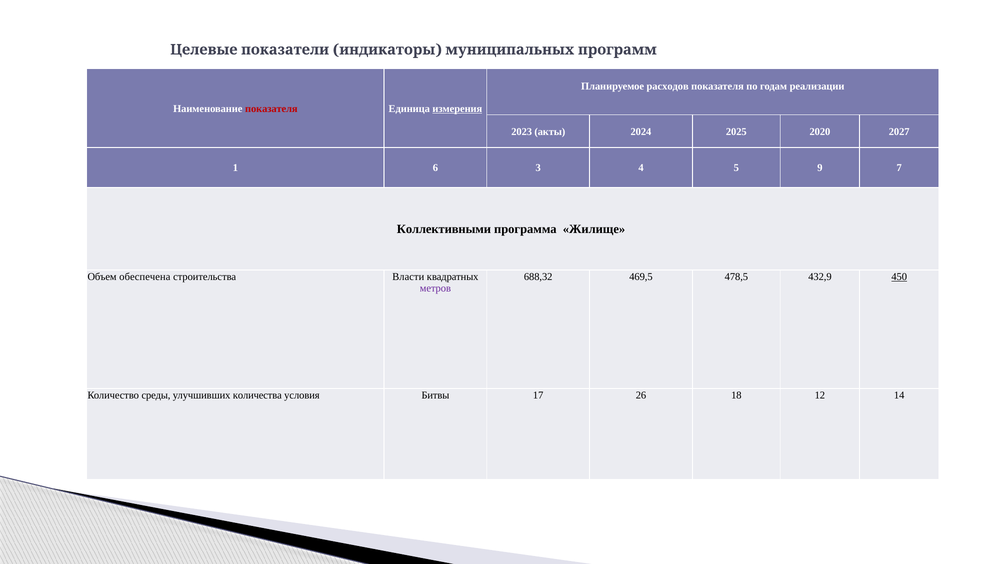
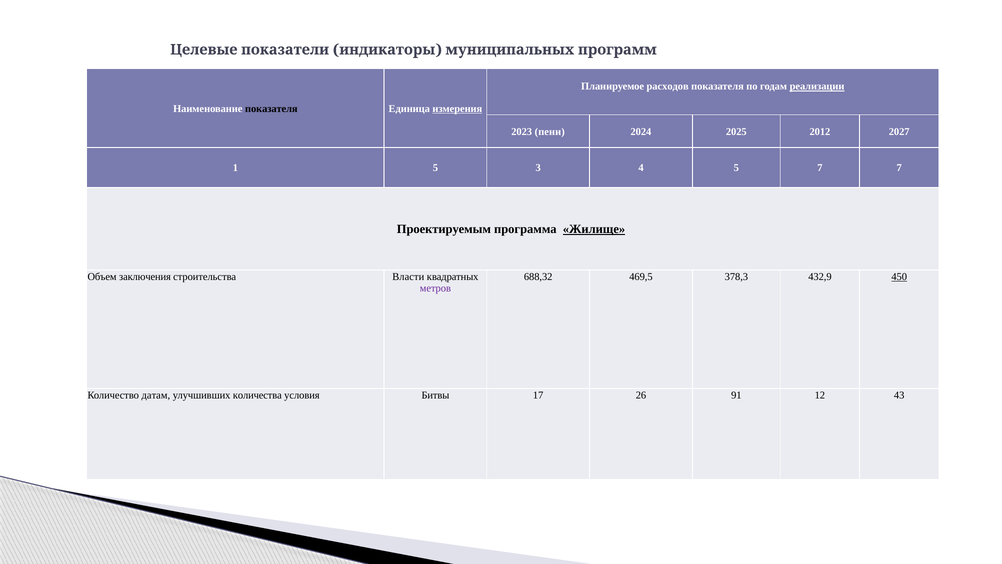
реализации underline: none -> present (817, 86)
показателя colour: red -> black (271, 109)
акты: акты -> пени (550, 132)
2020: 2020 -> 2012 (820, 132)
1 6: 6 -> 5 (435, 168)
5 9: 9 -> 7 (820, 168)
Коллективными: Коллективными -> Проектируемым (444, 229)
Жилище underline: none -> present (594, 229)
обеспечена: обеспечена -> заключения (145, 276)
478,5: 478,5 -> 378,3 (736, 276)
среды: среды -> датам (156, 395)
18: 18 -> 91 (736, 395)
14: 14 -> 43 (899, 395)
